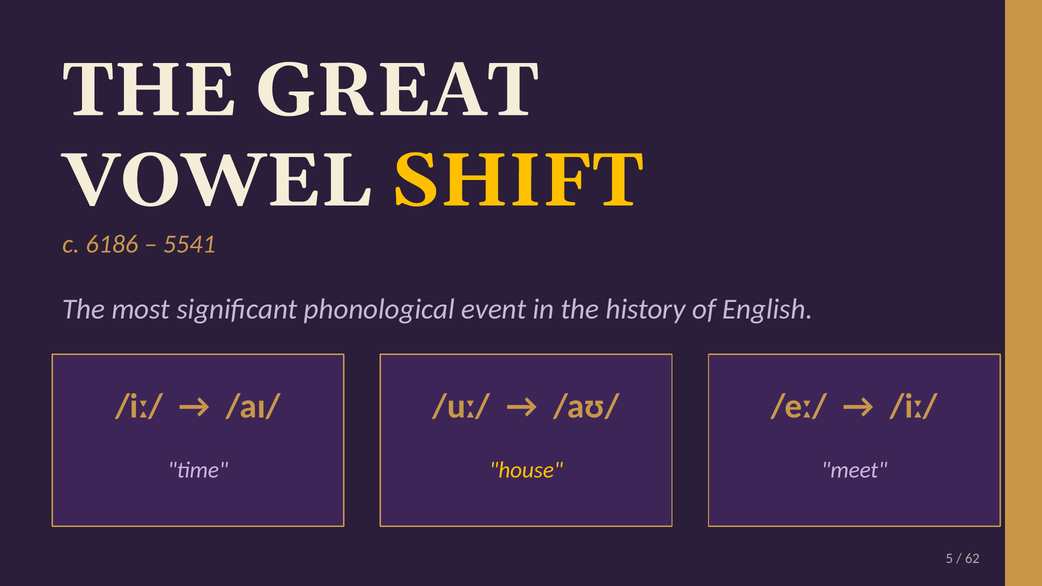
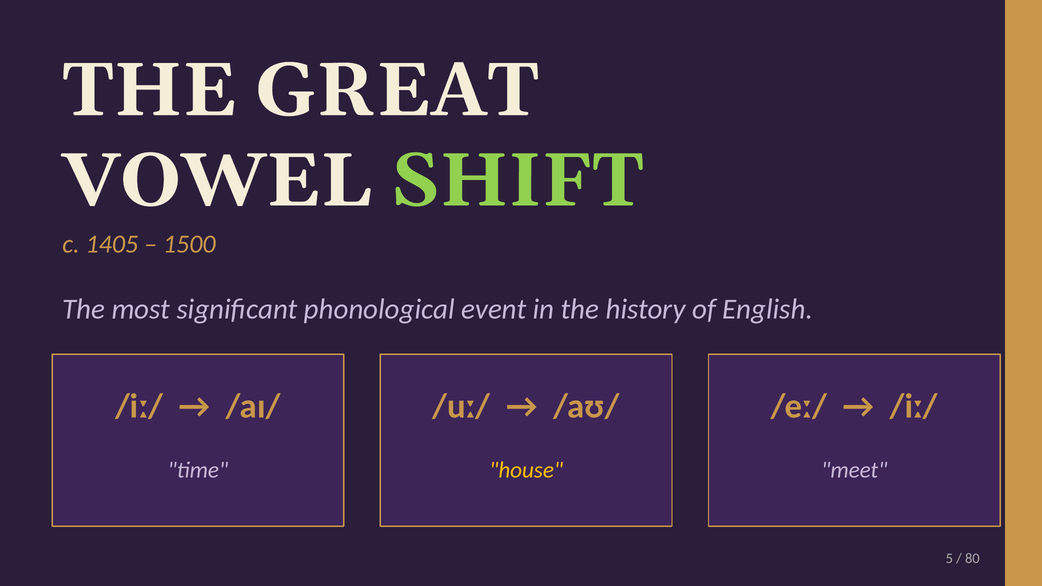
SHIFT colour: yellow -> light green (517, 181)
6186: 6186 -> 1405 (112, 244)
5541: 5541 -> 1500 (189, 244)
62: 62 -> 80 (972, 558)
